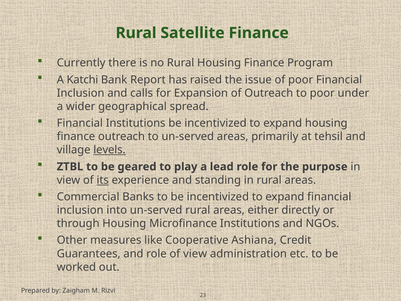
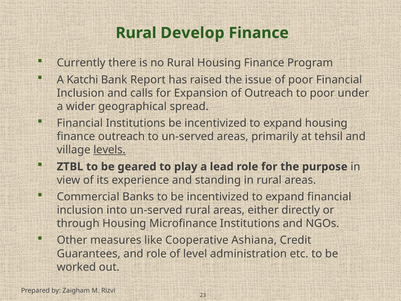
Satellite: Satellite -> Develop (192, 33)
its underline: present -> none (103, 180)
of view: view -> level (195, 253)
